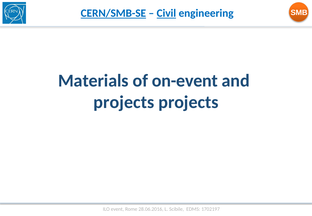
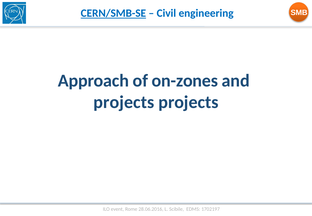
Civil underline: present -> none (166, 13)
Materials: Materials -> Approach (93, 81)
on-event: on-event -> on-zones (185, 81)
